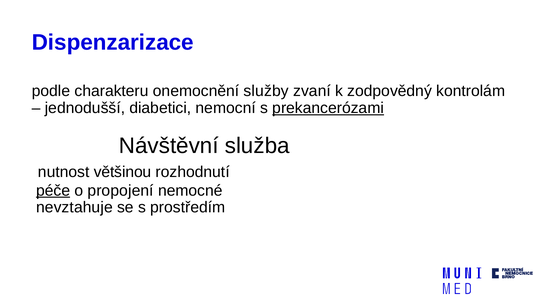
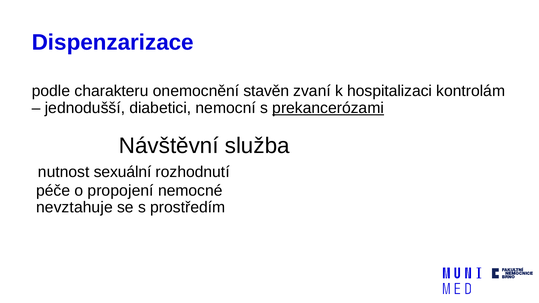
služby: služby -> stavěn (266, 91)
zodpovědný: zodpovědný -> hospitalizaci (390, 91)
většinou: většinou -> sexuální (123, 172)
péče underline: present -> none (53, 191)
